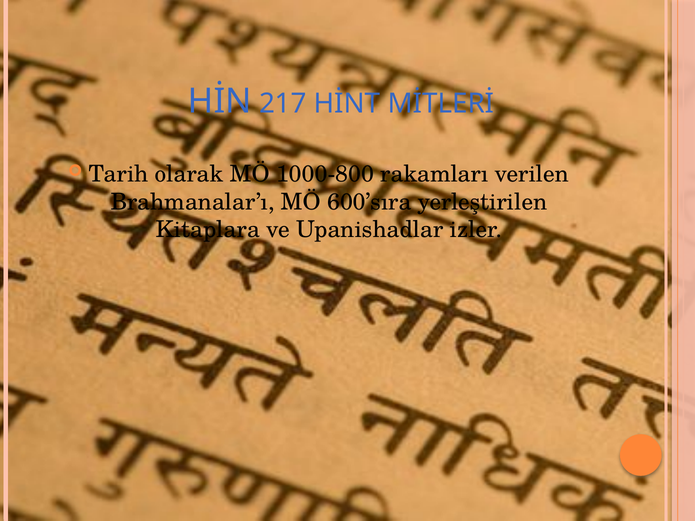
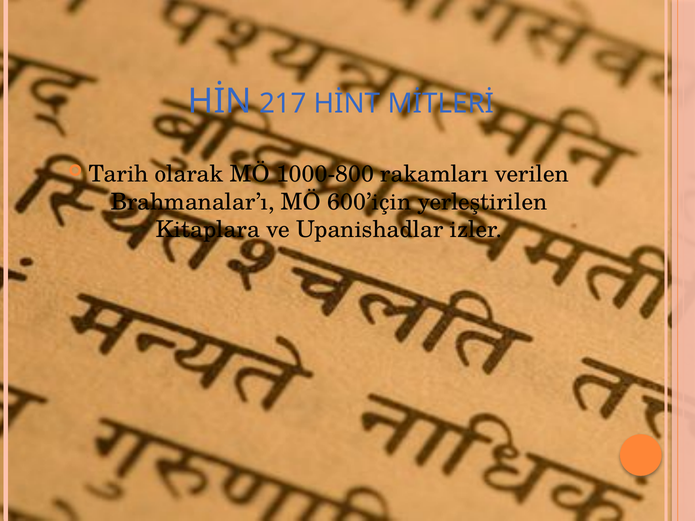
600’sıra: 600’sıra -> 600’için (369, 202)
